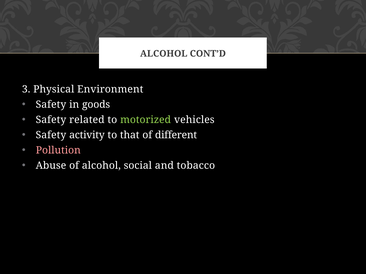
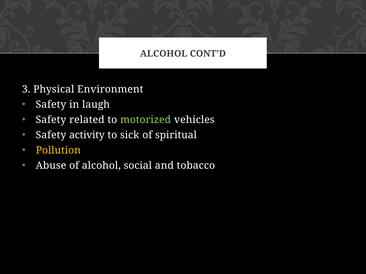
goods: goods -> laugh (96, 105)
that: that -> sick (130, 135)
different: different -> spiritual (176, 135)
Pollution colour: pink -> yellow (58, 151)
